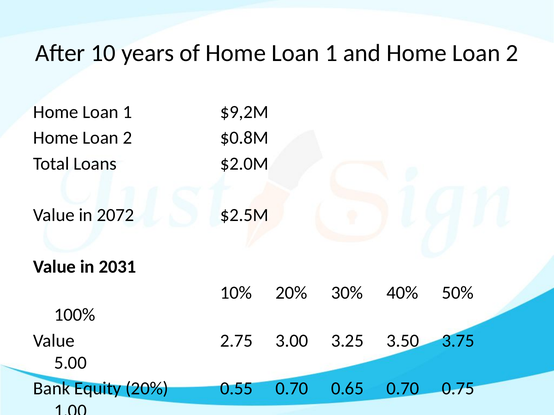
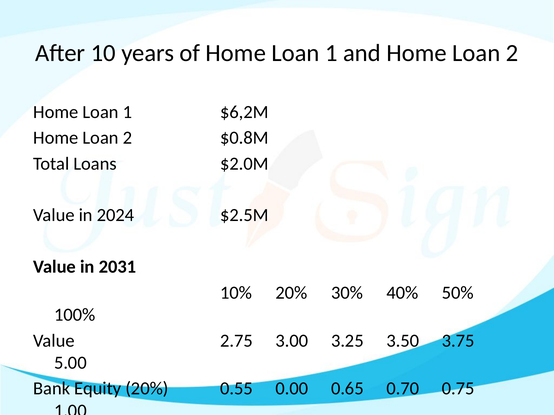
$9,2M: $9,2M -> $6,2M (244, 112)
2072: 2072 -> 2024 (116, 215)
0.55 0.70: 0.70 -> 0.00 (292, 389)
